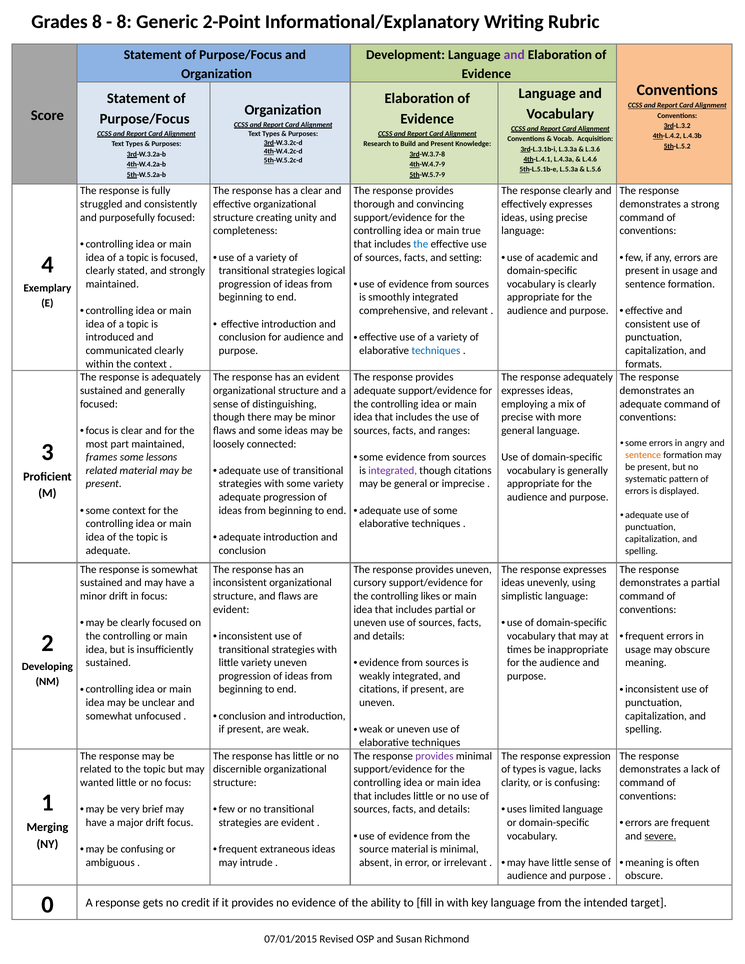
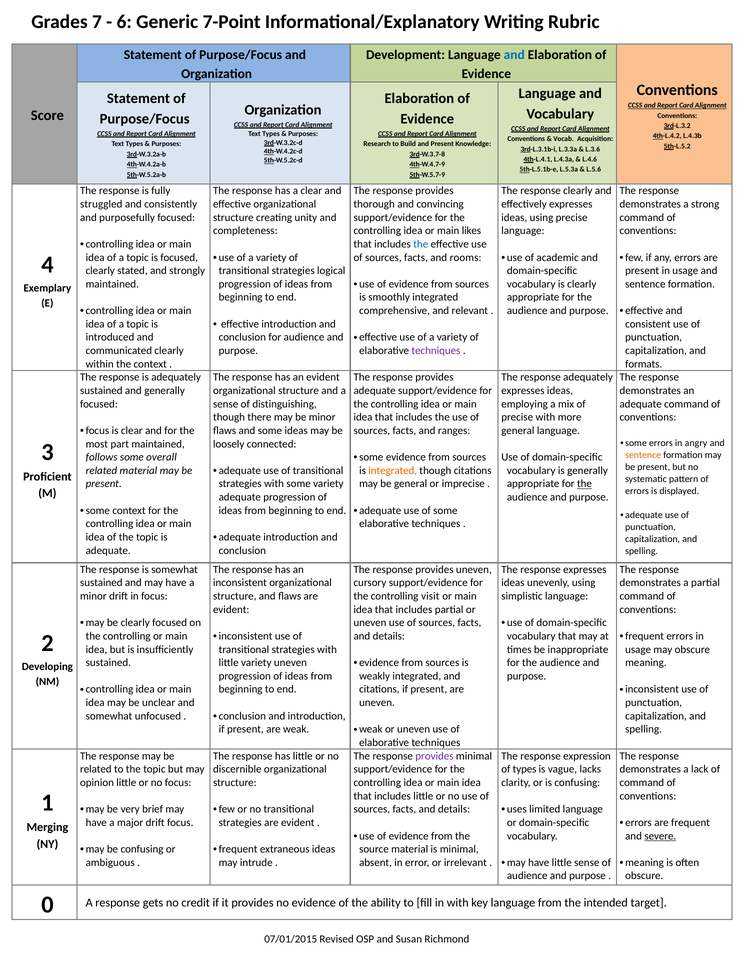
Grades 8: 8 -> 7 (97, 22)
8: 8 -> 6 (124, 22)
2-Point: 2-Point -> 7-Point (232, 22)
and colour: purple -> blue (514, 55)
true: true -> likes (471, 231)
setting: setting -> rooms (466, 257)
techniques colour: blue -> purple (436, 351)
frames: frames -> follows (102, 457)
lessons: lessons -> overall (162, 457)
integrated colour: purple -> orange (393, 471)
the underline: none -> present (584, 484)
likes: likes -> visit (430, 596)
wanted: wanted -> opinion (97, 783)
